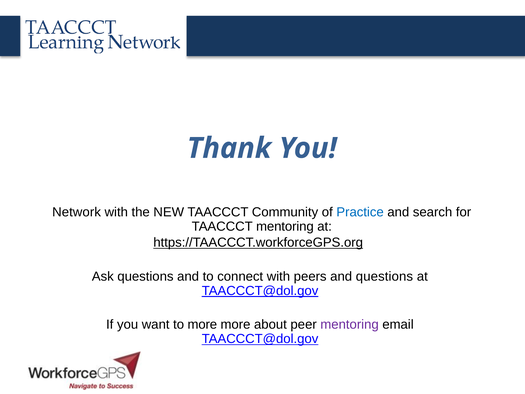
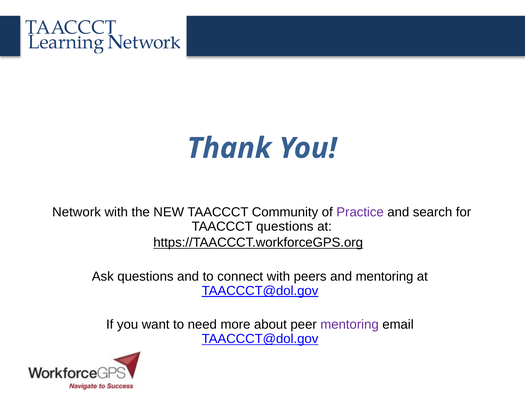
Practice colour: blue -> purple (360, 212)
TAACCCT mentoring: mentoring -> questions (285, 226)
and questions: questions -> mentoring (385, 276)
to more: more -> need (202, 324)
